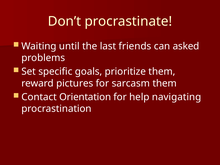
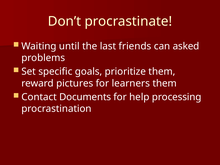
sarcasm: sarcasm -> learners (131, 83)
Orientation: Orientation -> Documents (85, 97)
navigating: navigating -> processing (177, 97)
